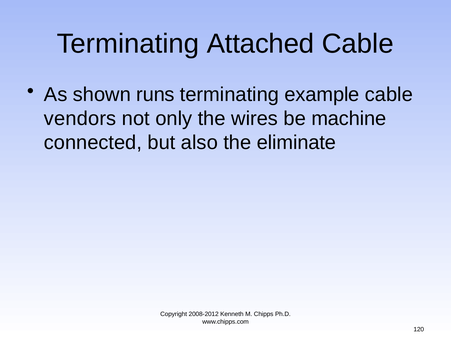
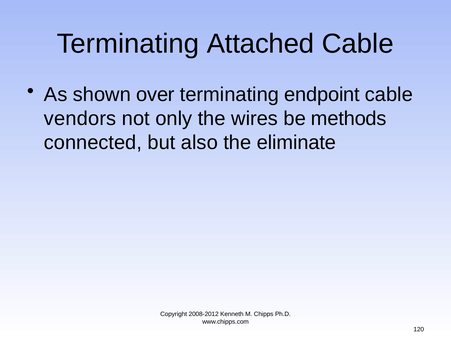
runs: runs -> over (155, 95)
example: example -> endpoint (322, 95)
machine: machine -> methods (349, 119)
